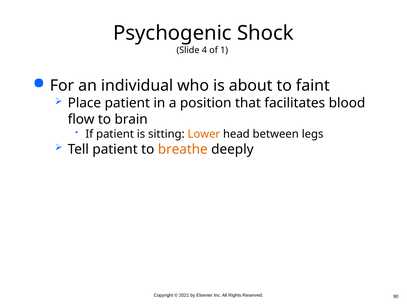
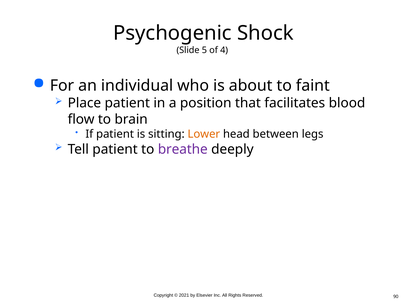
4: 4 -> 5 (204, 50)
1: 1 -> 4 (224, 50)
breathe colour: orange -> purple (183, 149)
